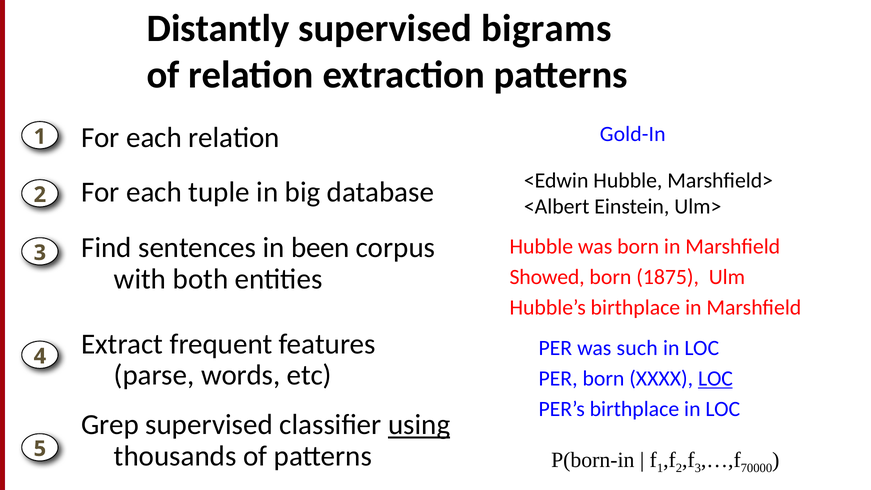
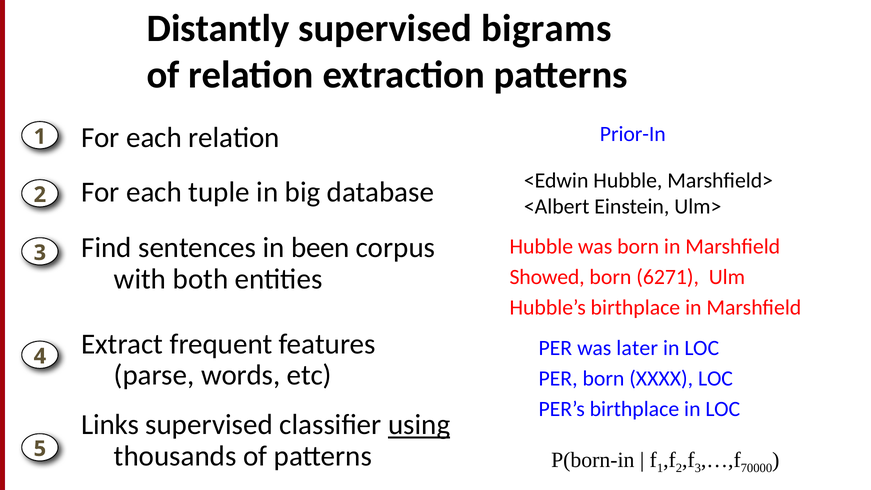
Gold-In: Gold-In -> Prior-In (633, 134)
1875: 1875 -> 6271 (668, 277)
such: such -> later (637, 348)
LOC underline: present -> none (715, 379)
Grep: Grep -> Links (110, 425)
